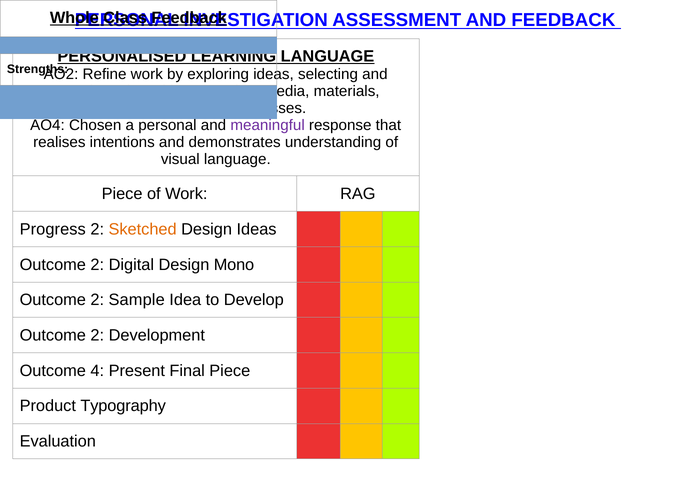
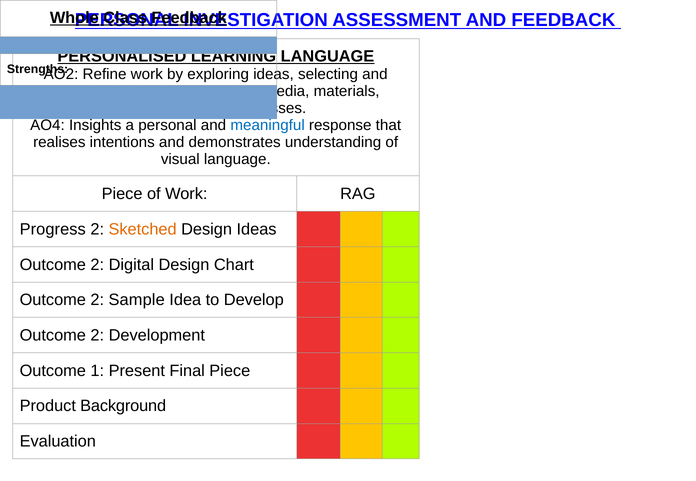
Chosen: Chosen -> Insights (95, 125)
meaningful colour: purple -> blue (268, 125)
Mono: Mono -> Chart (234, 264)
4: 4 -> 1 (97, 370)
Typography: Typography -> Background (123, 406)
